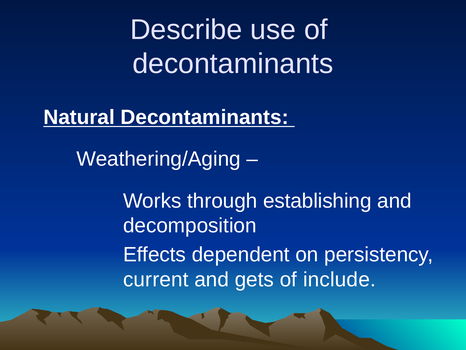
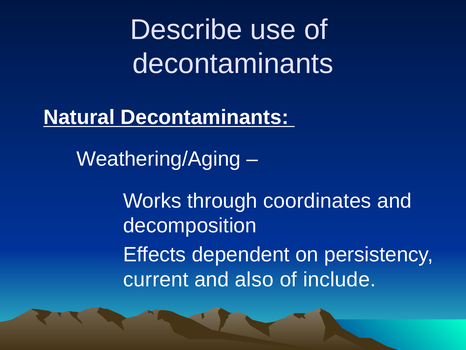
establishing: establishing -> coordinates (317, 201)
gets: gets -> also (254, 279)
